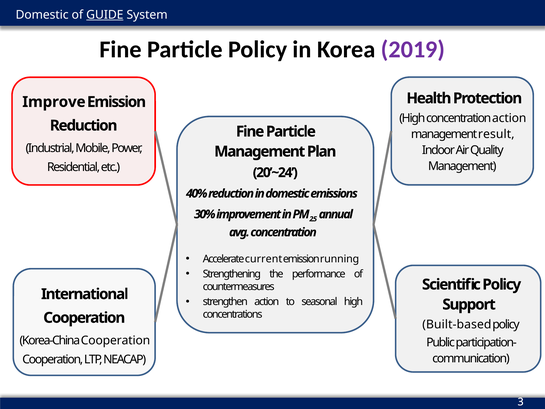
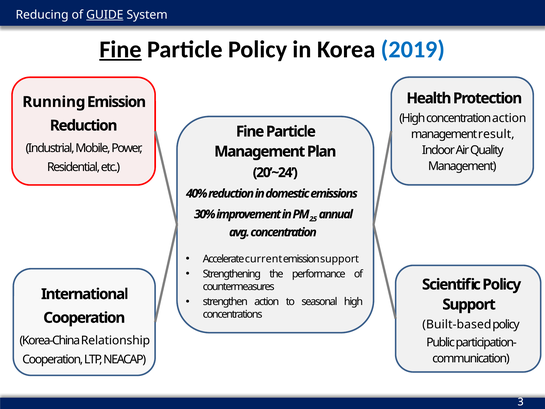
Domestic: Domestic -> Reducing (42, 15)
Fine underline: none -> present (121, 49)
2019 colour: purple -> blue (413, 49)
Improve: Improve -> Running (54, 102)
emission running: running -> support (340, 259)
Korea-China Cooperation: Cooperation -> Relationship (115, 340)
